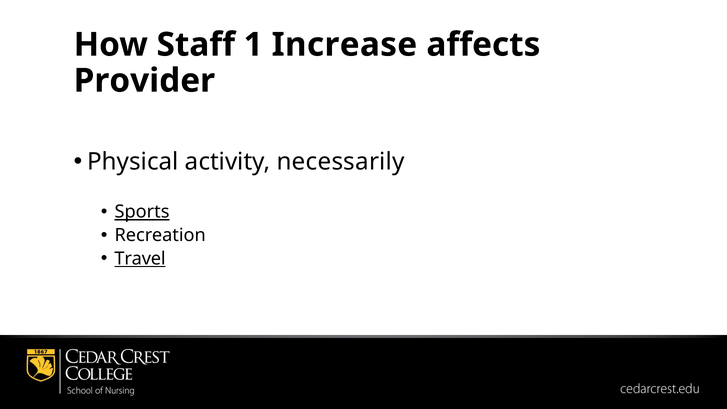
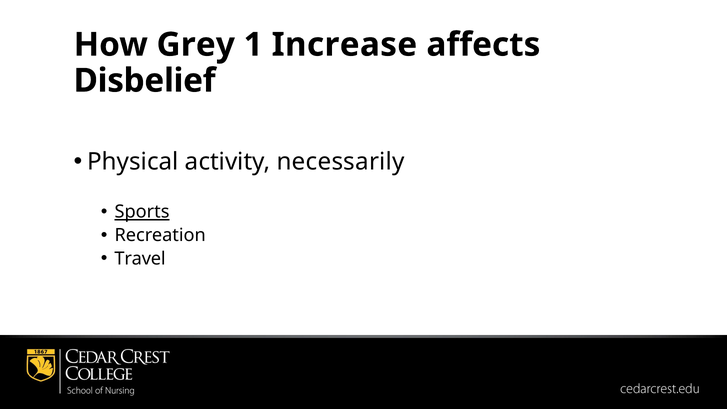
Staff: Staff -> Grey (196, 45)
Provider: Provider -> Disbelief (145, 81)
Travel underline: present -> none (140, 259)
